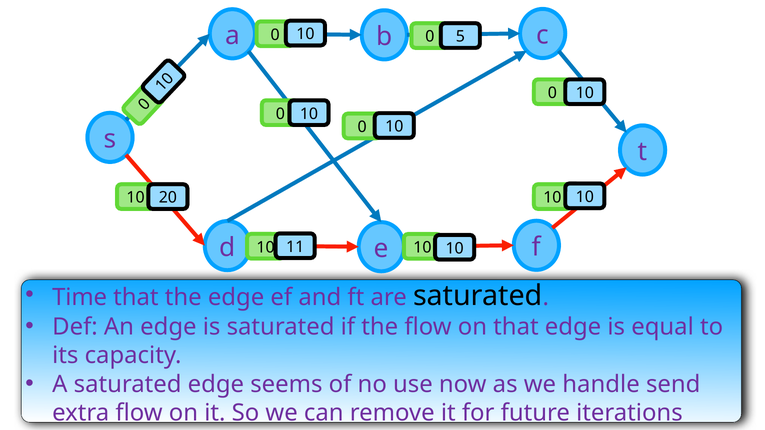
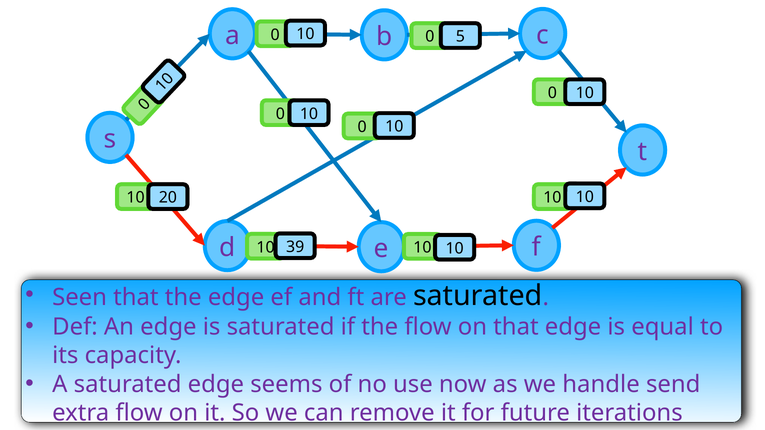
11: 11 -> 39 (295, 247)
Time: Time -> Seen (80, 297)
